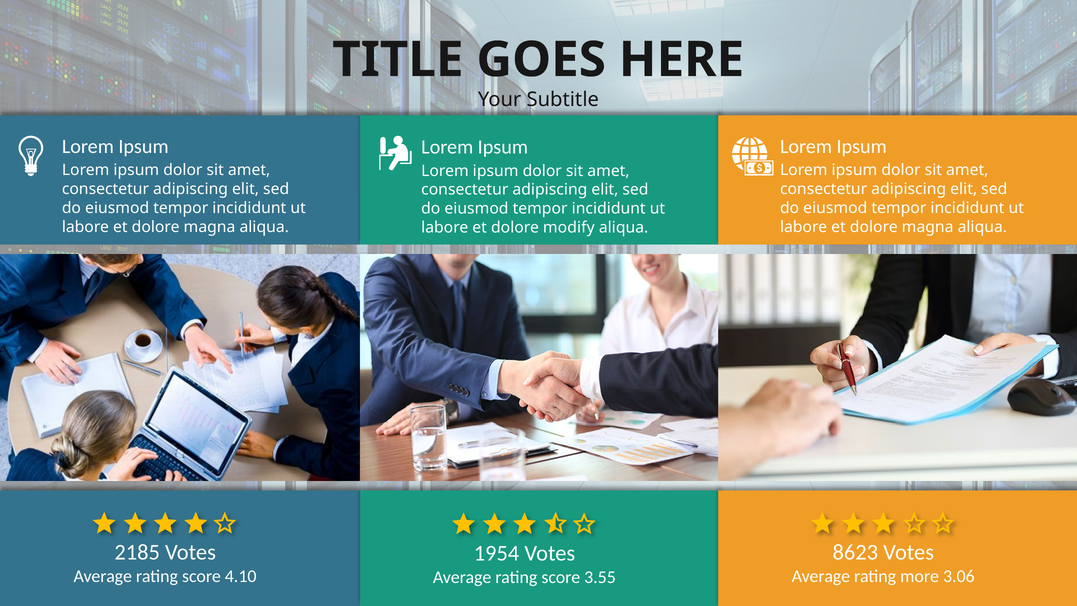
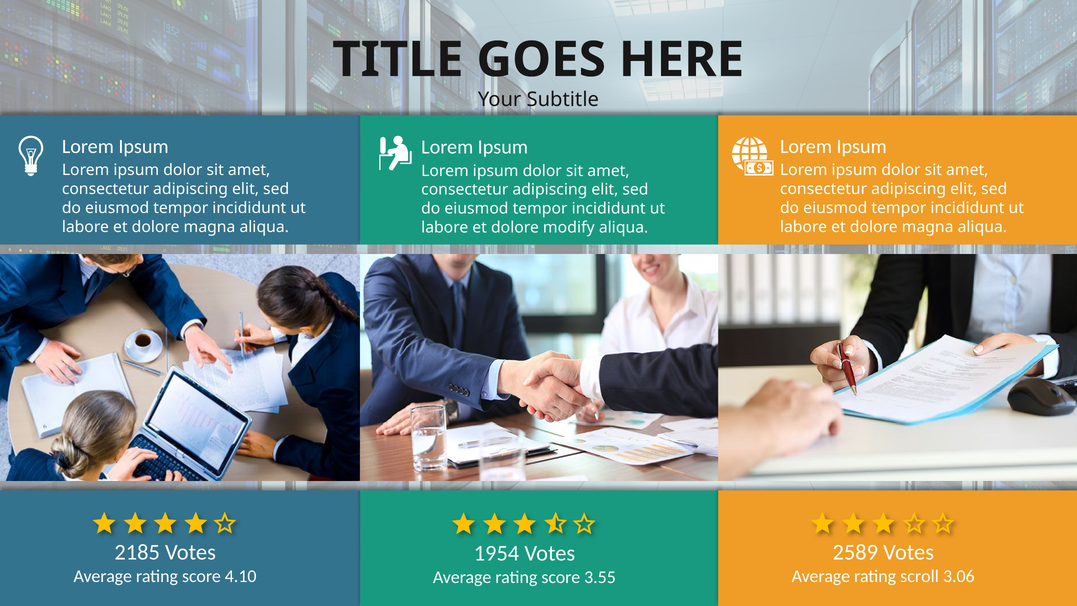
8623: 8623 -> 2589 (855, 552)
more: more -> scroll (920, 576)
